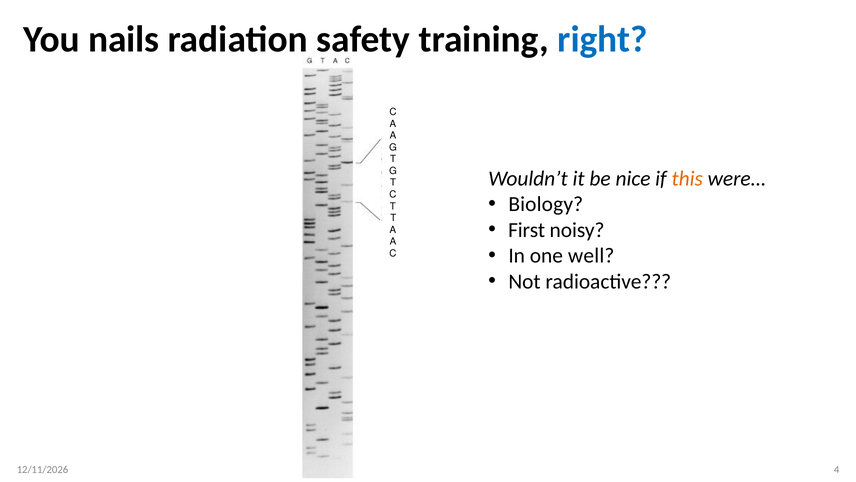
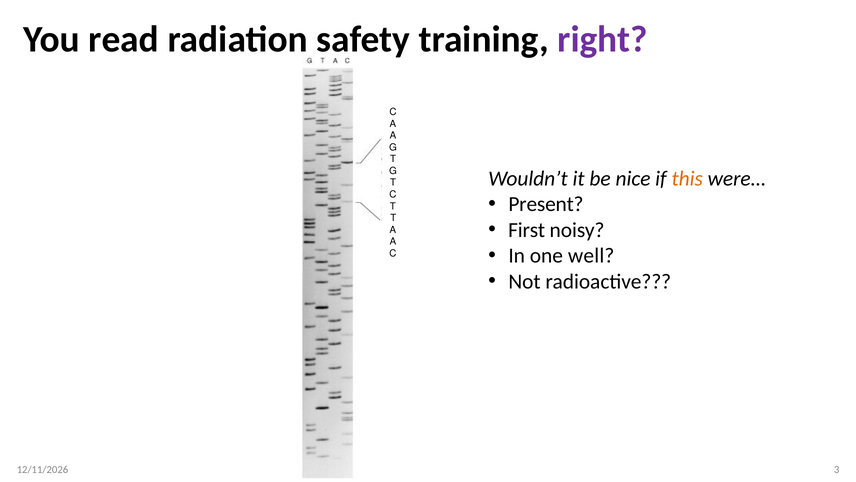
nails: nails -> read (124, 39)
right colour: blue -> purple (603, 39)
Biology: Biology -> Present (546, 204)
4: 4 -> 3 (837, 469)
